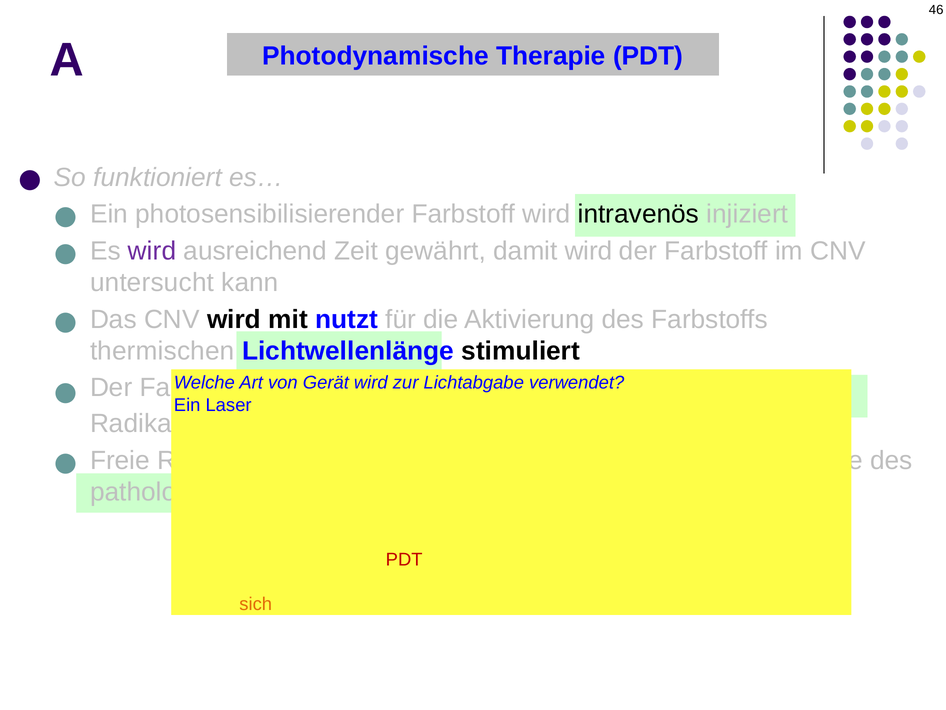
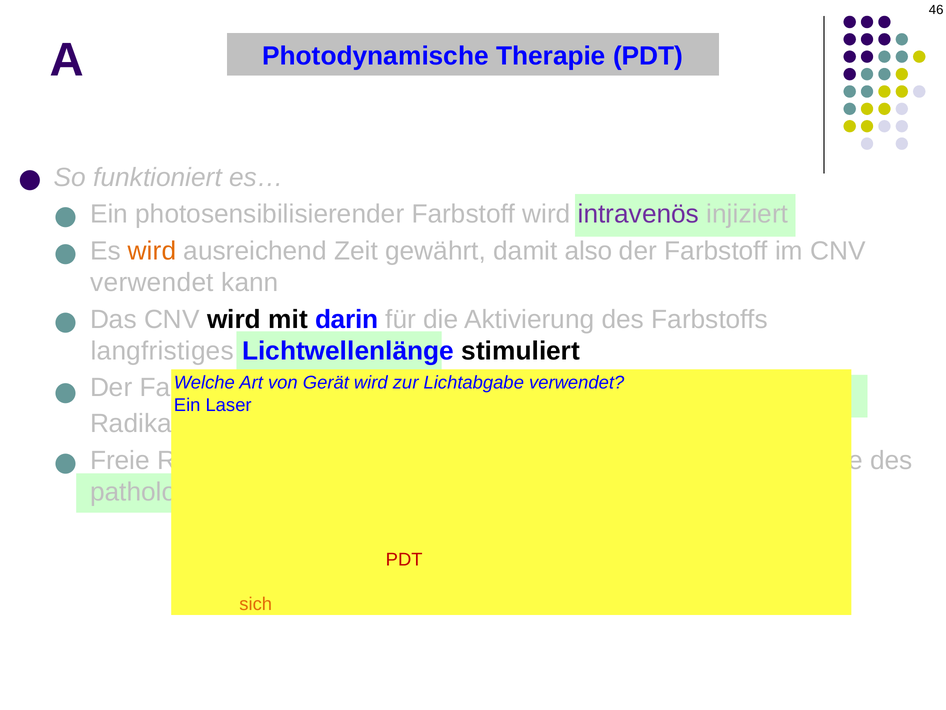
intravenös colour: black -> purple (638, 214)
wird colour: purple -> orange (152, 251)
damit wird: wird -> also (588, 251)
untersucht: untersucht -> verwendet (152, 282)
mit nutzt: nutzt -> darin (347, 319)
thermischen: thermischen -> langfristiges (162, 351)
